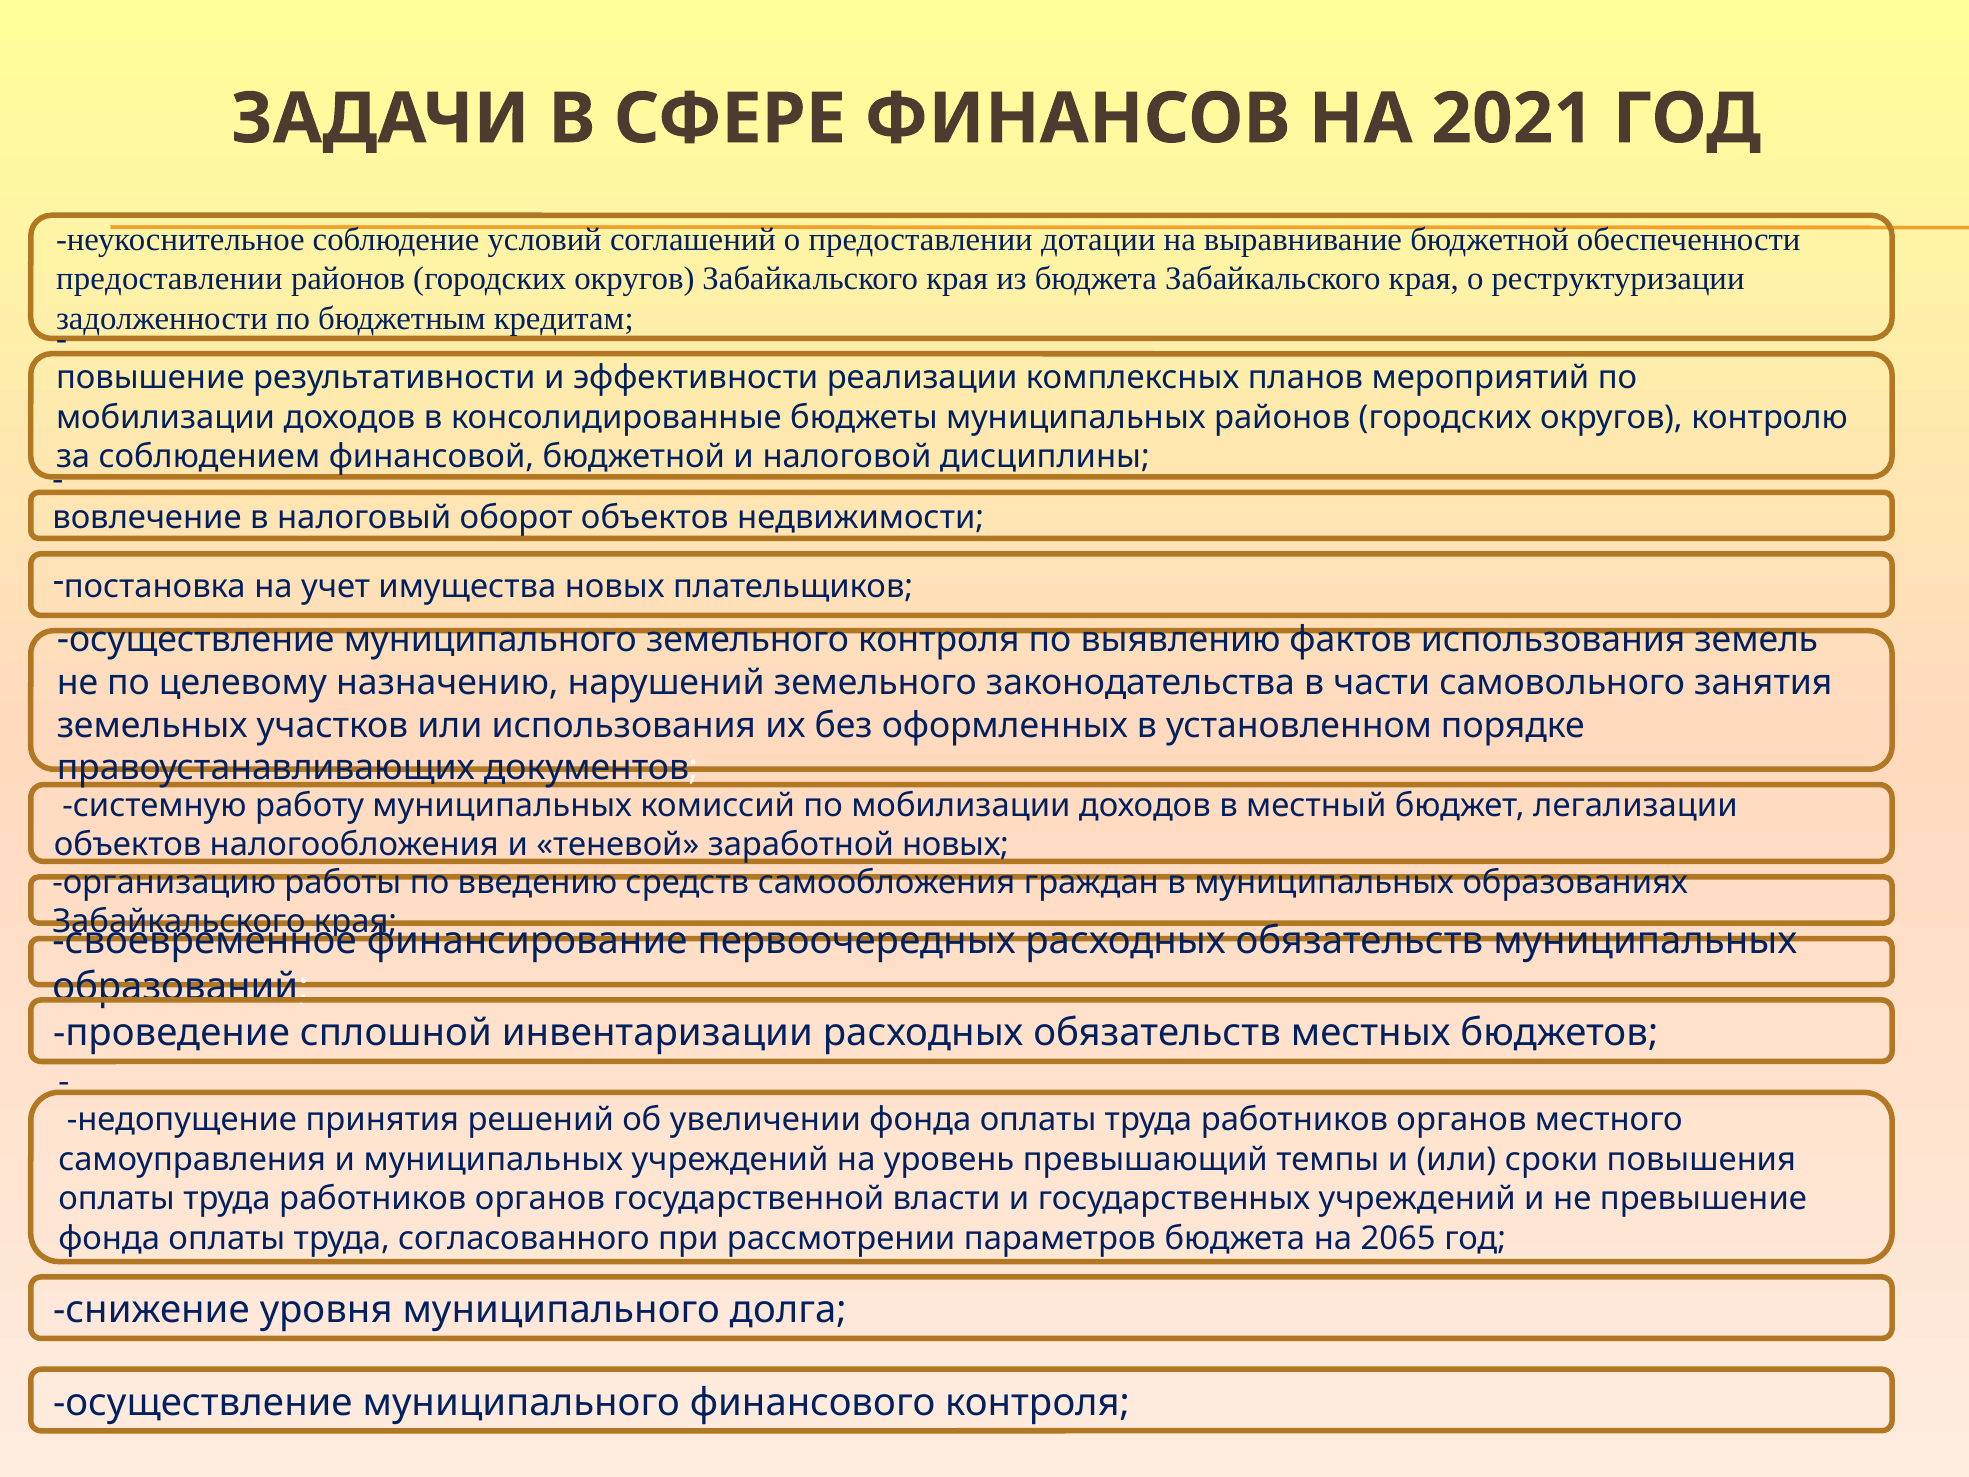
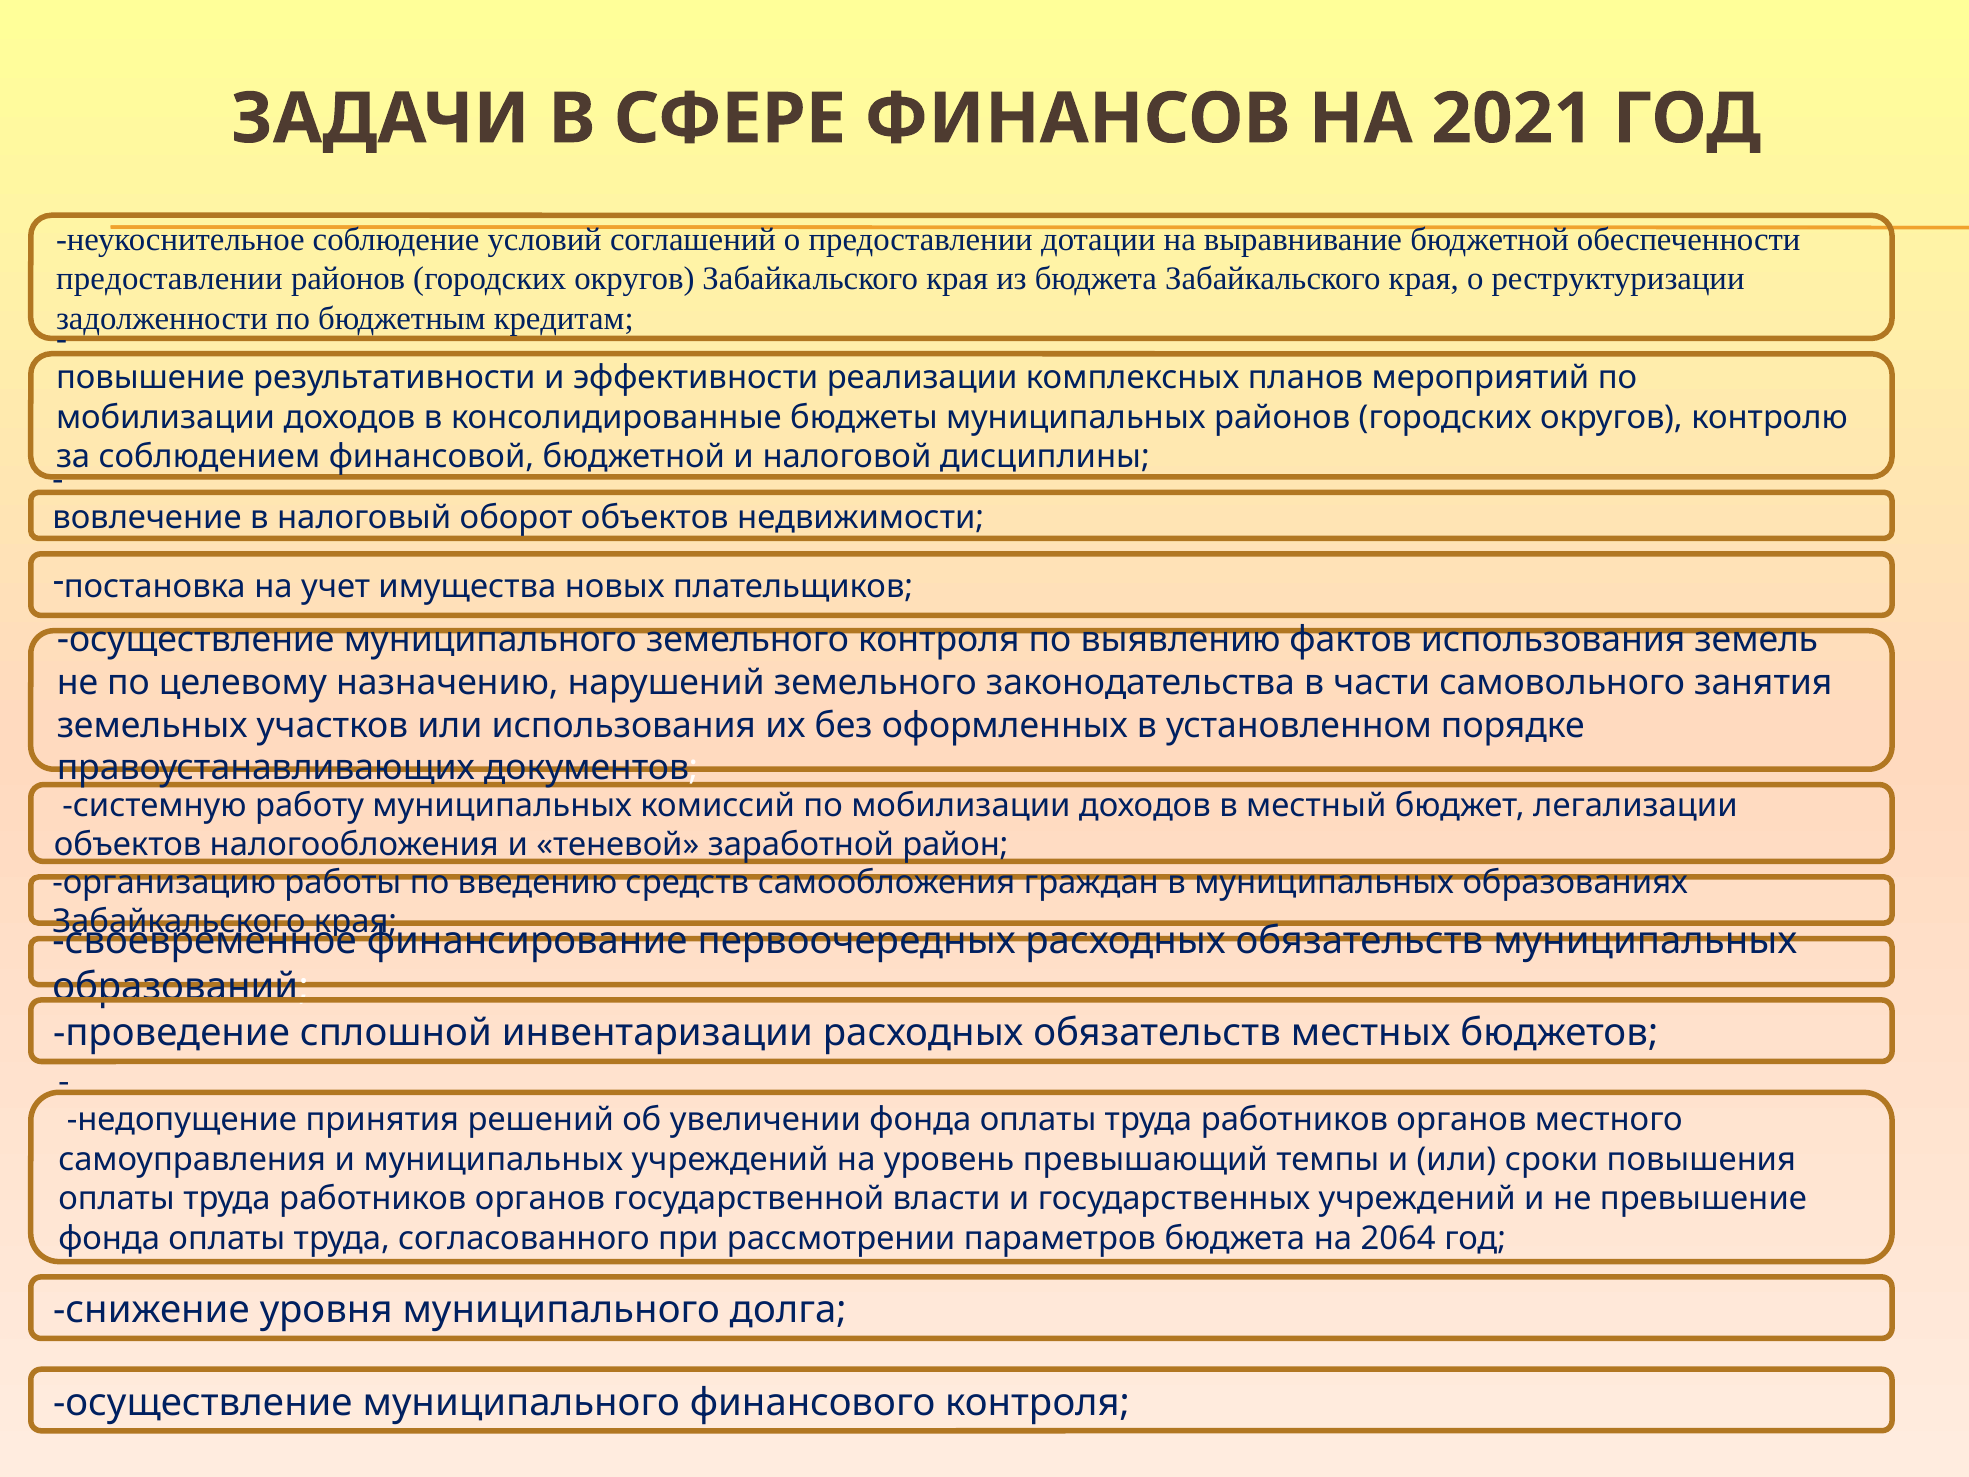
заработной новых: новых -> район (955, 845)
2065: 2065 -> 2064 (1398, 1238)
